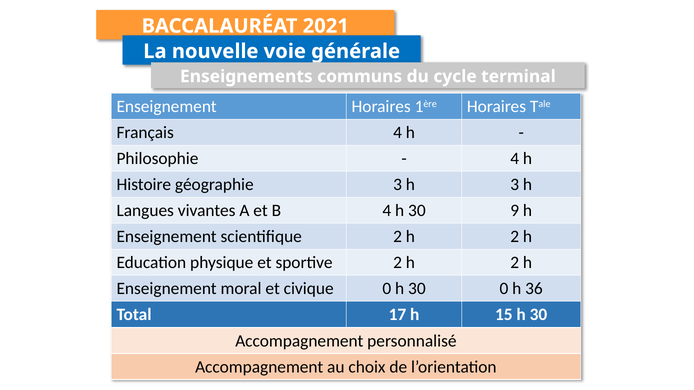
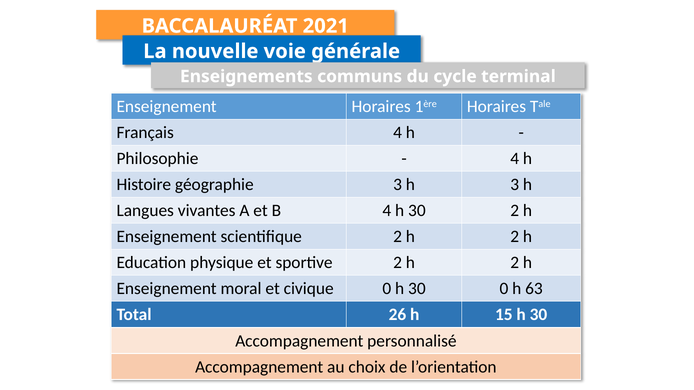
30 9: 9 -> 2 (515, 211)
36: 36 -> 63 (534, 289)
17: 17 -> 26 (397, 315)
